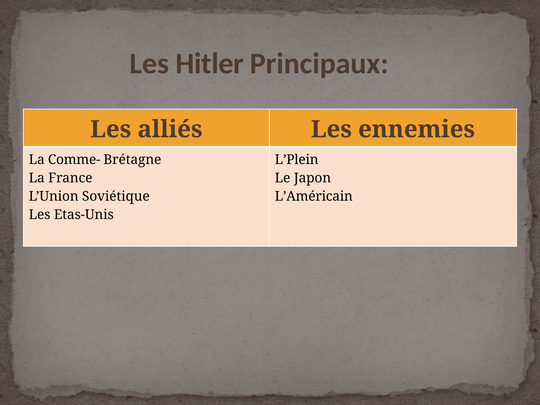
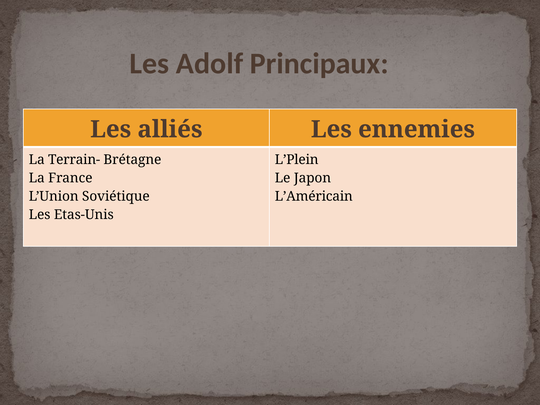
Hitler: Hitler -> Adolf (210, 64)
Comme-: Comme- -> Terrain- (74, 160)
